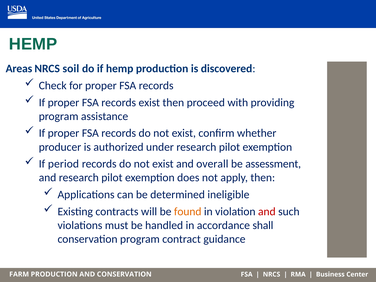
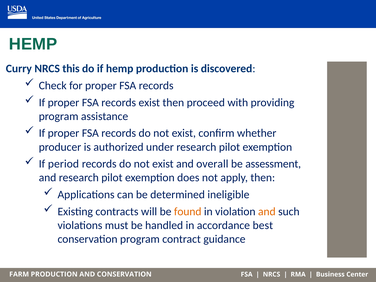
Areas: Areas -> Curry (19, 69)
soil: soil -> this (71, 69)
and colour: red -> orange (267, 212)
shall: shall -> best (263, 225)
